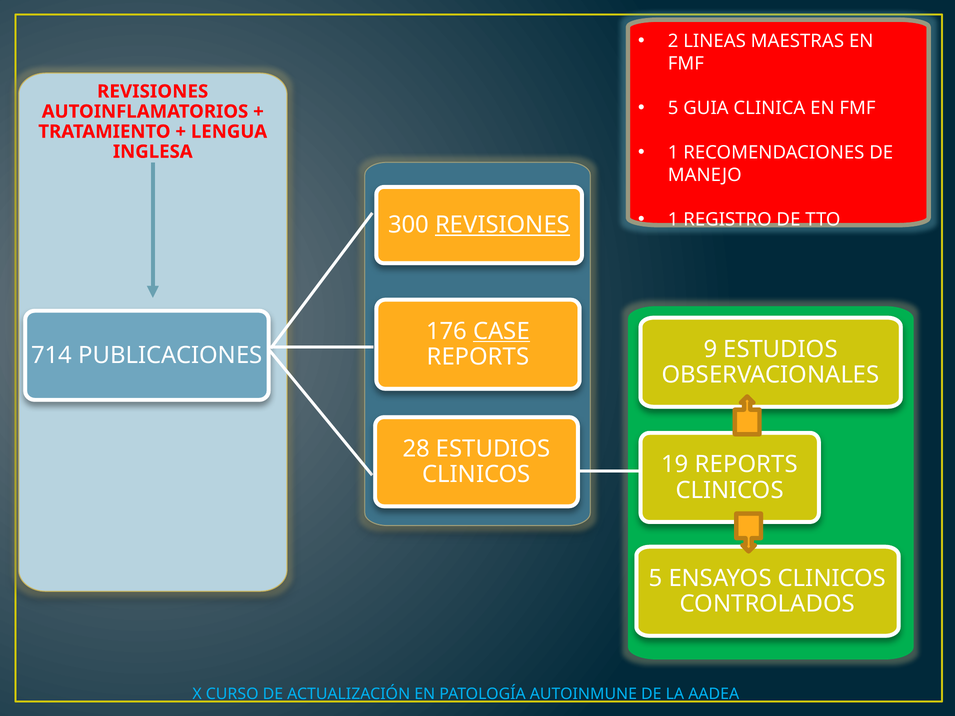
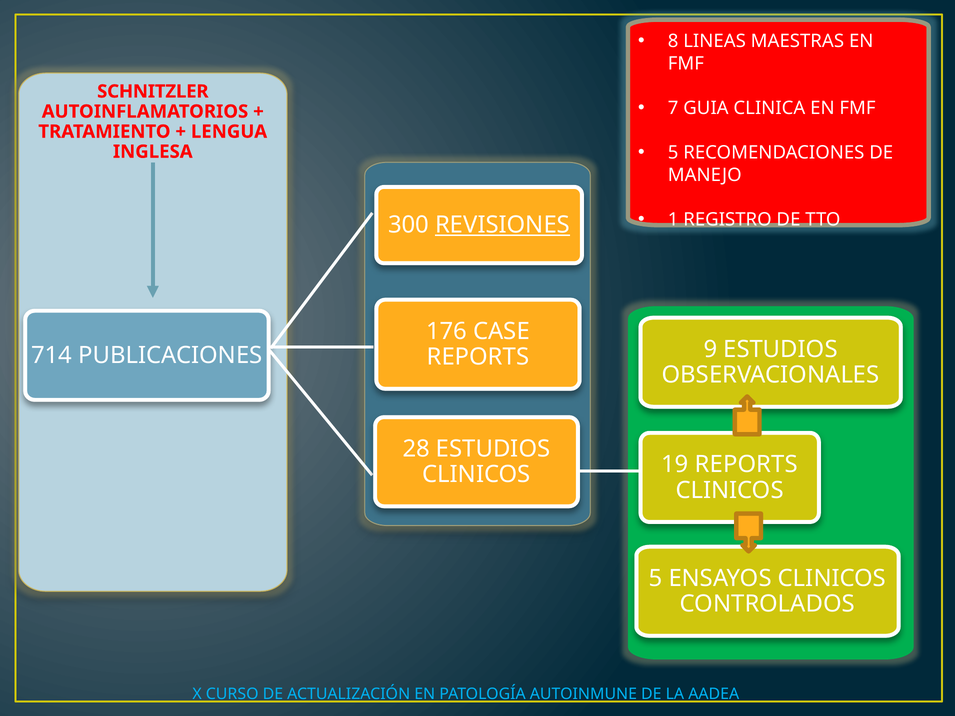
2: 2 -> 8 (673, 41)
REVISIONES: REVISIONES -> SCHNITZLER (153, 92)
5: 5 -> 7 (673, 108)
1: 1 -> 5 (673, 153)
CASE underline: present -> none (501, 331)
